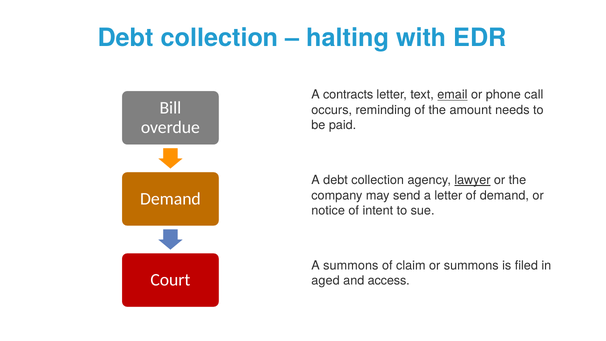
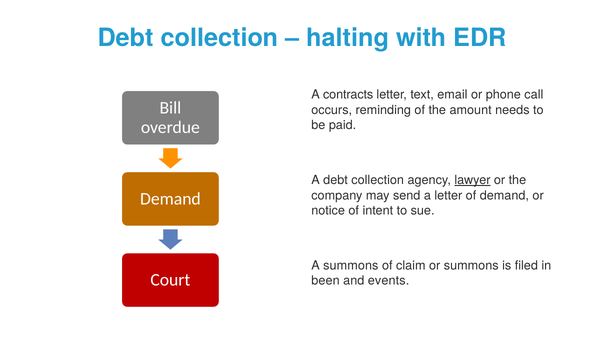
email underline: present -> none (452, 95)
aged: aged -> been (325, 281)
access: access -> events (389, 281)
